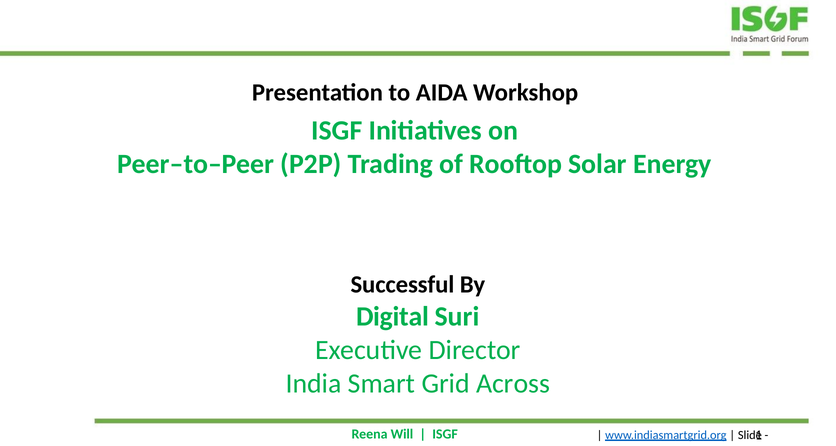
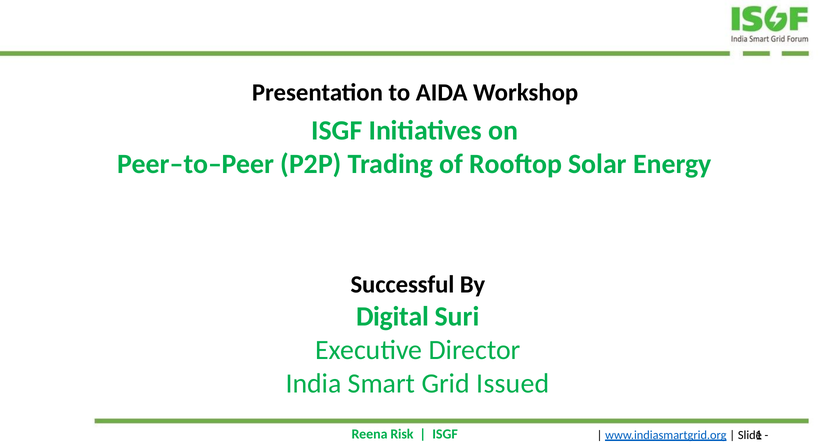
Across: Across -> Issued (513, 383)
Will: Will -> Risk (402, 434)
